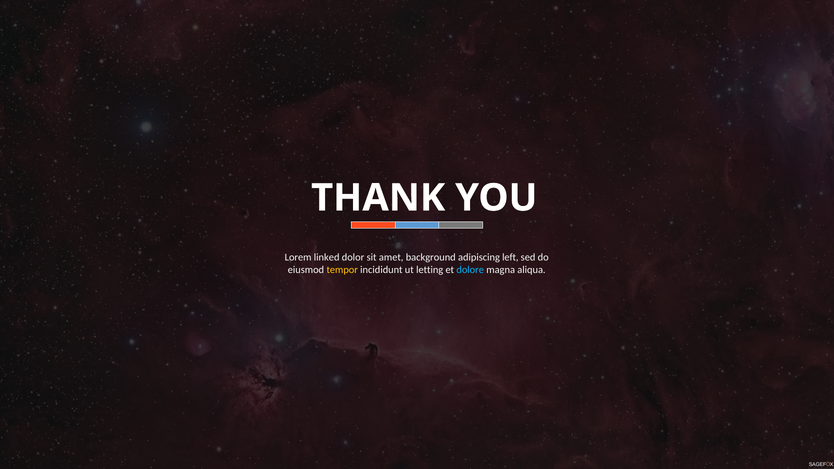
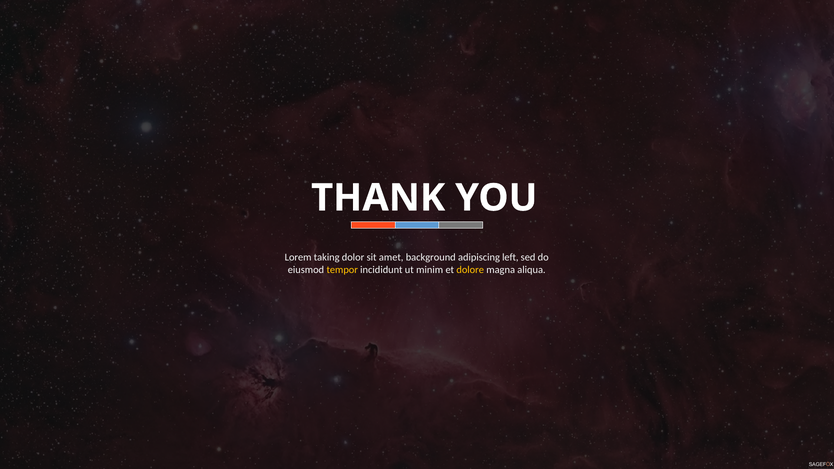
linked: linked -> taking (327, 257)
letting: letting -> minim (430, 270)
dolore colour: light blue -> yellow (470, 270)
